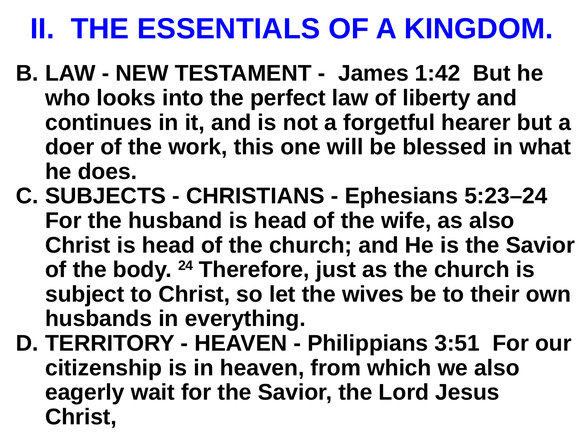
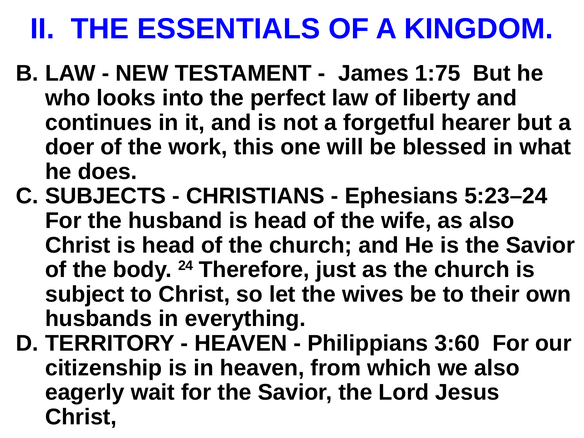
1:42: 1:42 -> 1:75 (438, 73)
3:51: 3:51 -> 3:60 (457, 343)
